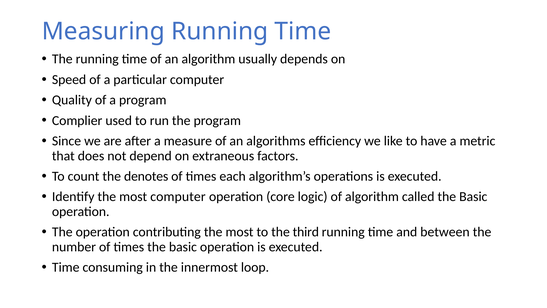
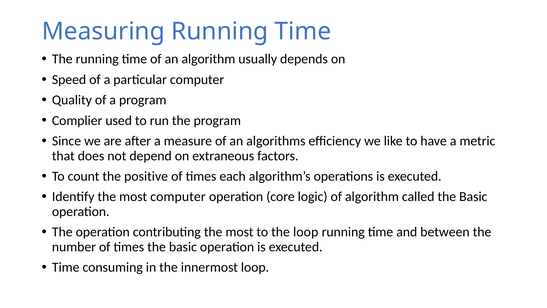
denotes: denotes -> positive (146, 176)
the third: third -> loop (306, 232)
